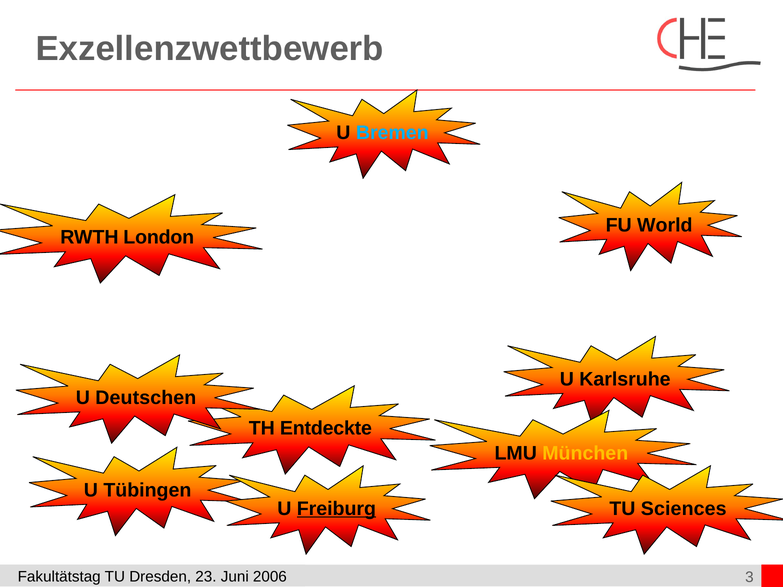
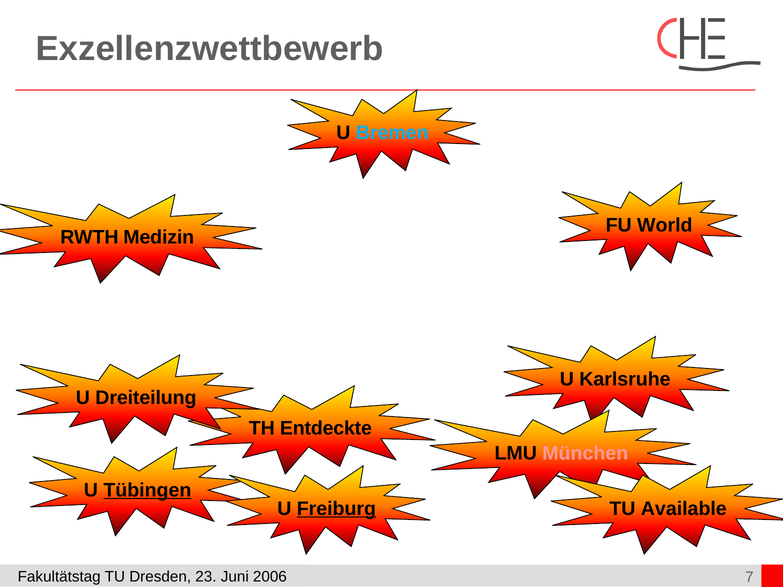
London: London -> Medizin (159, 238)
Deutschen: Deutschen -> Dreiteilung (146, 398)
München colour: yellow -> pink (585, 453)
Tübingen underline: none -> present (147, 490)
Sciences: Sciences -> Available (684, 509)
3: 3 -> 7 (749, 578)
